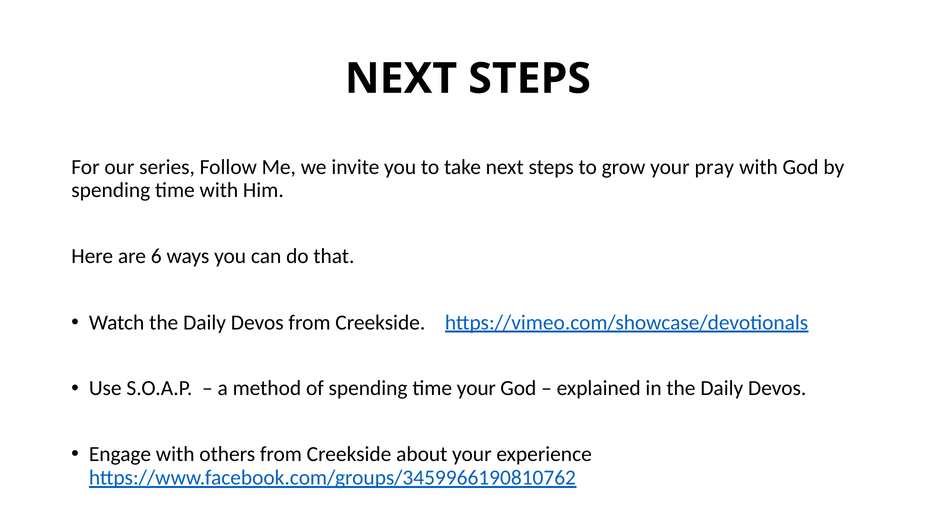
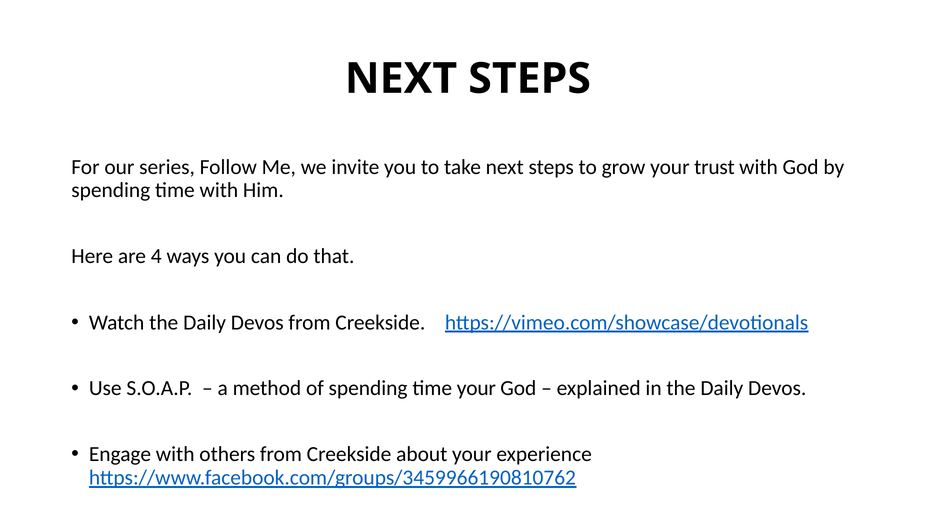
pray: pray -> trust (714, 167)
6: 6 -> 4 (156, 256)
